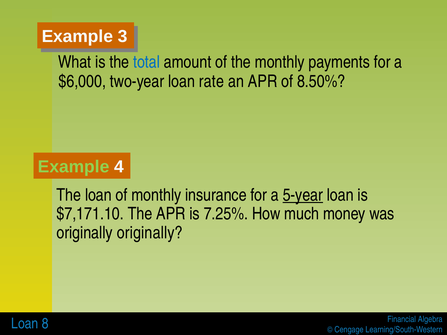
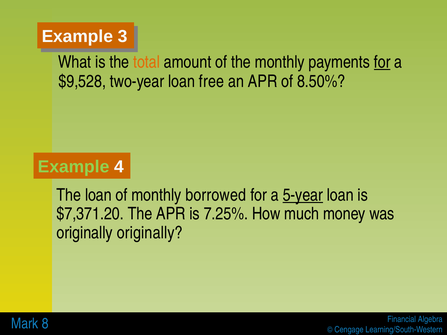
total colour: blue -> orange (147, 62)
for underline: none -> present (382, 62)
$6,000: $6,000 -> $9,528 (82, 81)
rate: rate -> free (211, 81)
insurance: insurance -> borrowed (216, 195)
$7,171.10: $7,171.10 -> $7,371.20 (90, 214)
Loan: Loan -> Mark (25, 324)
